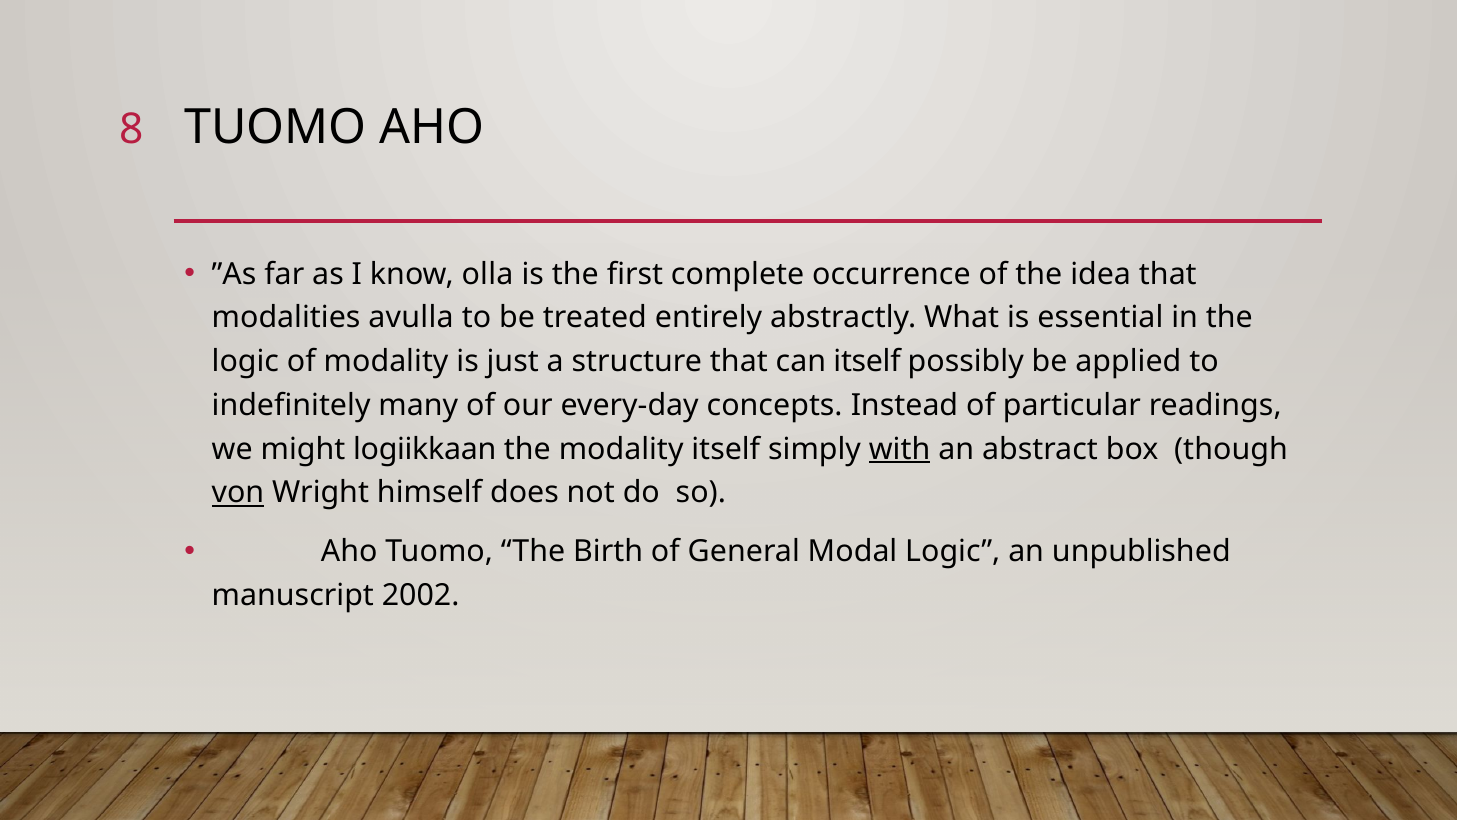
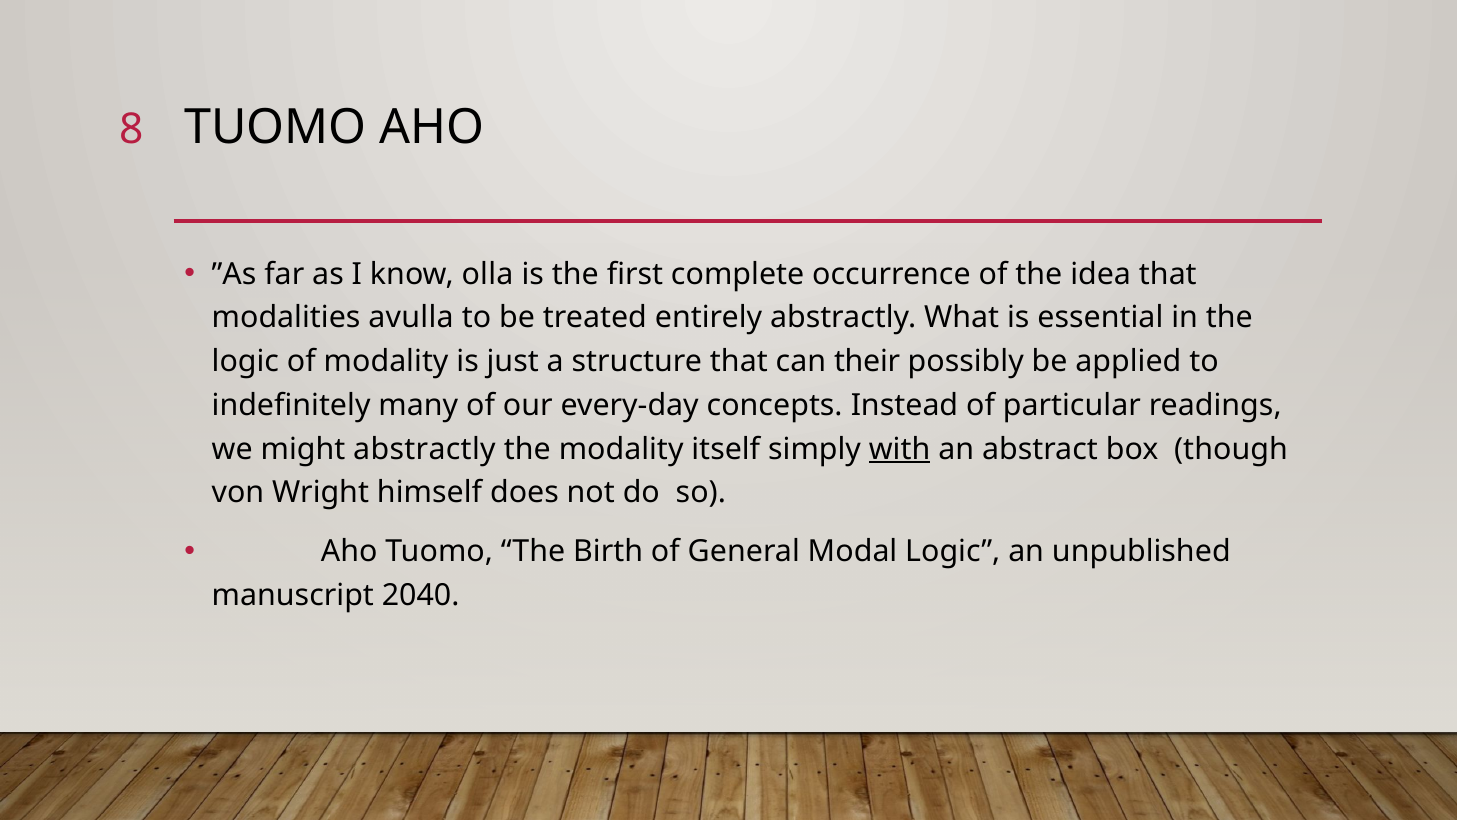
can itself: itself -> their (867, 361)
might logiikkaan: logiikkaan -> abstractly (424, 449)
von underline: present -> none (238, 493)
2002: 2002 -> 2040 (421, 595)
